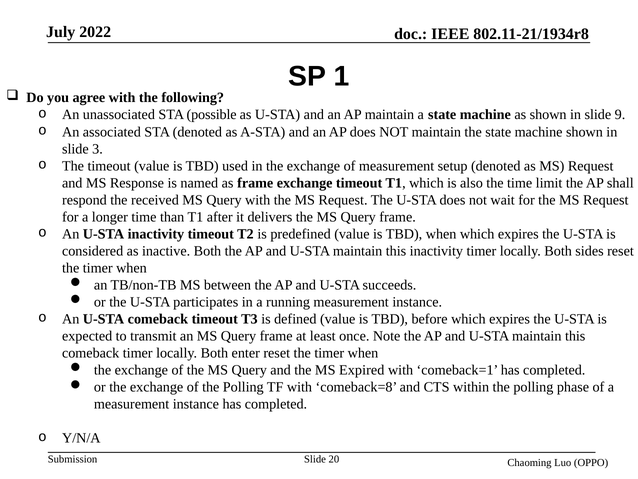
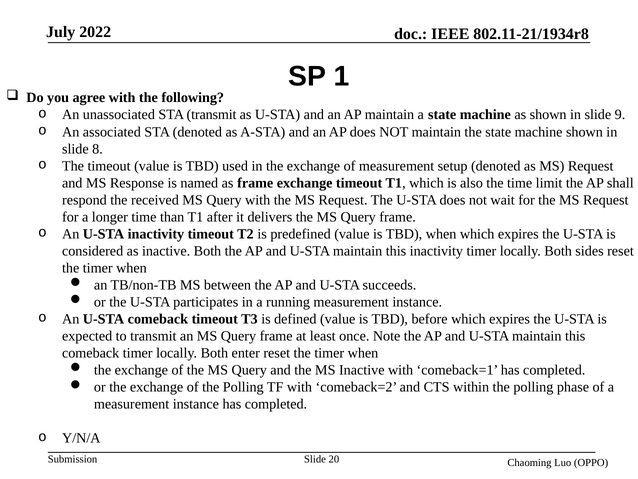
STA possible: possible -> transmit (212, 115)
3: 3 -> 8 (98, 149)
MS Expired: Expired -> Inactive (362, 370)
comeback=8: comeback=8 -> comeback=2 (356, 387)
